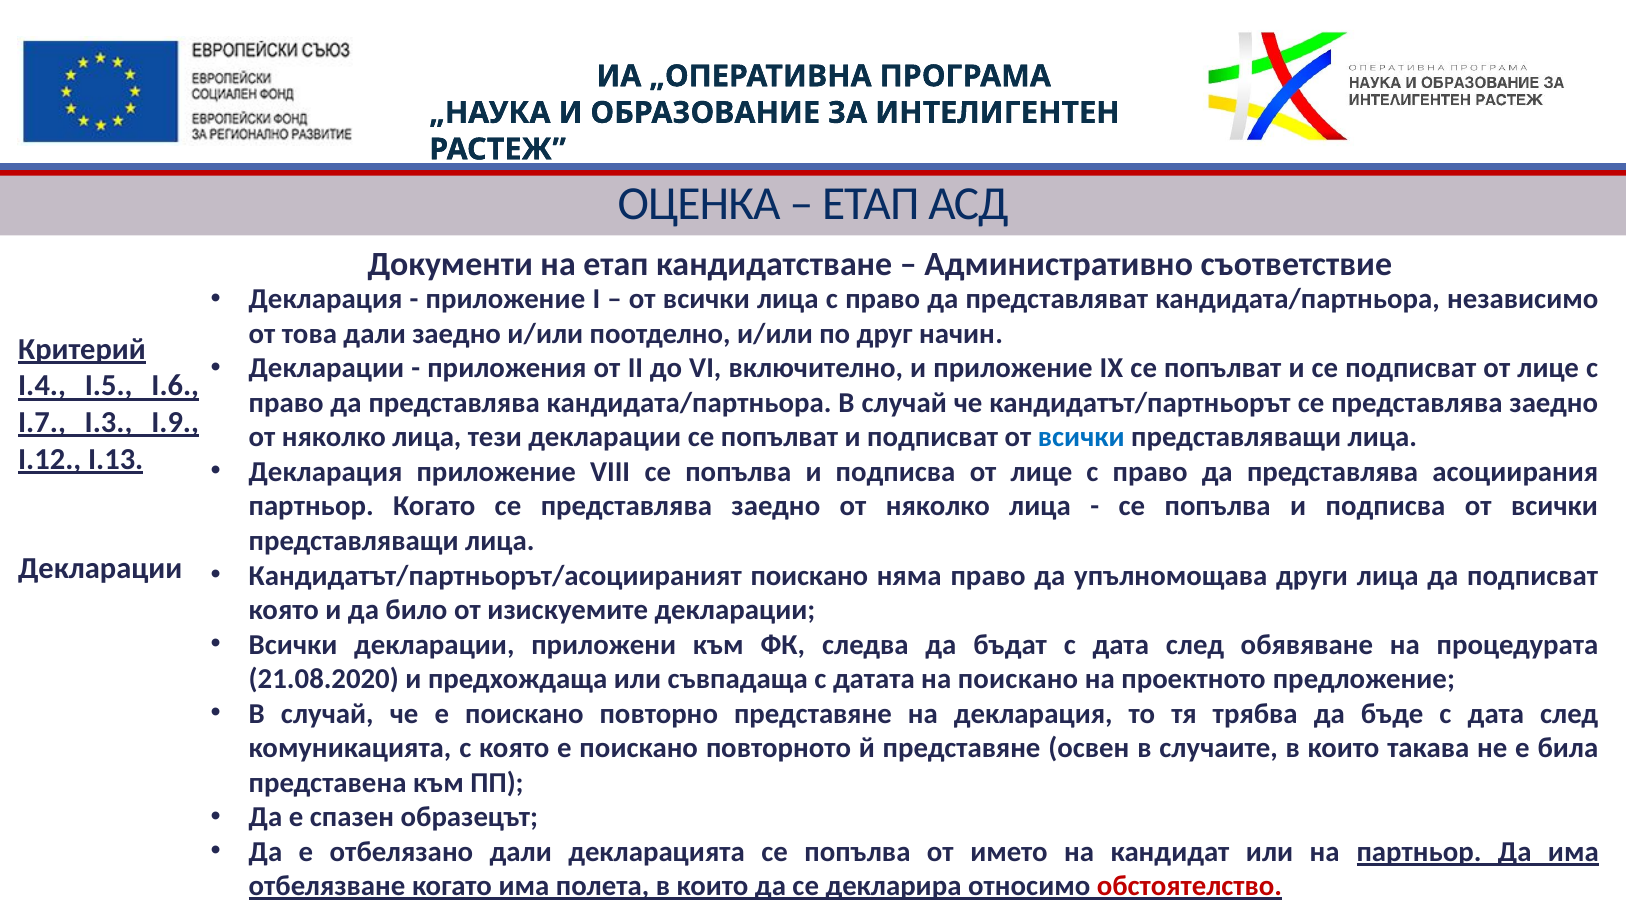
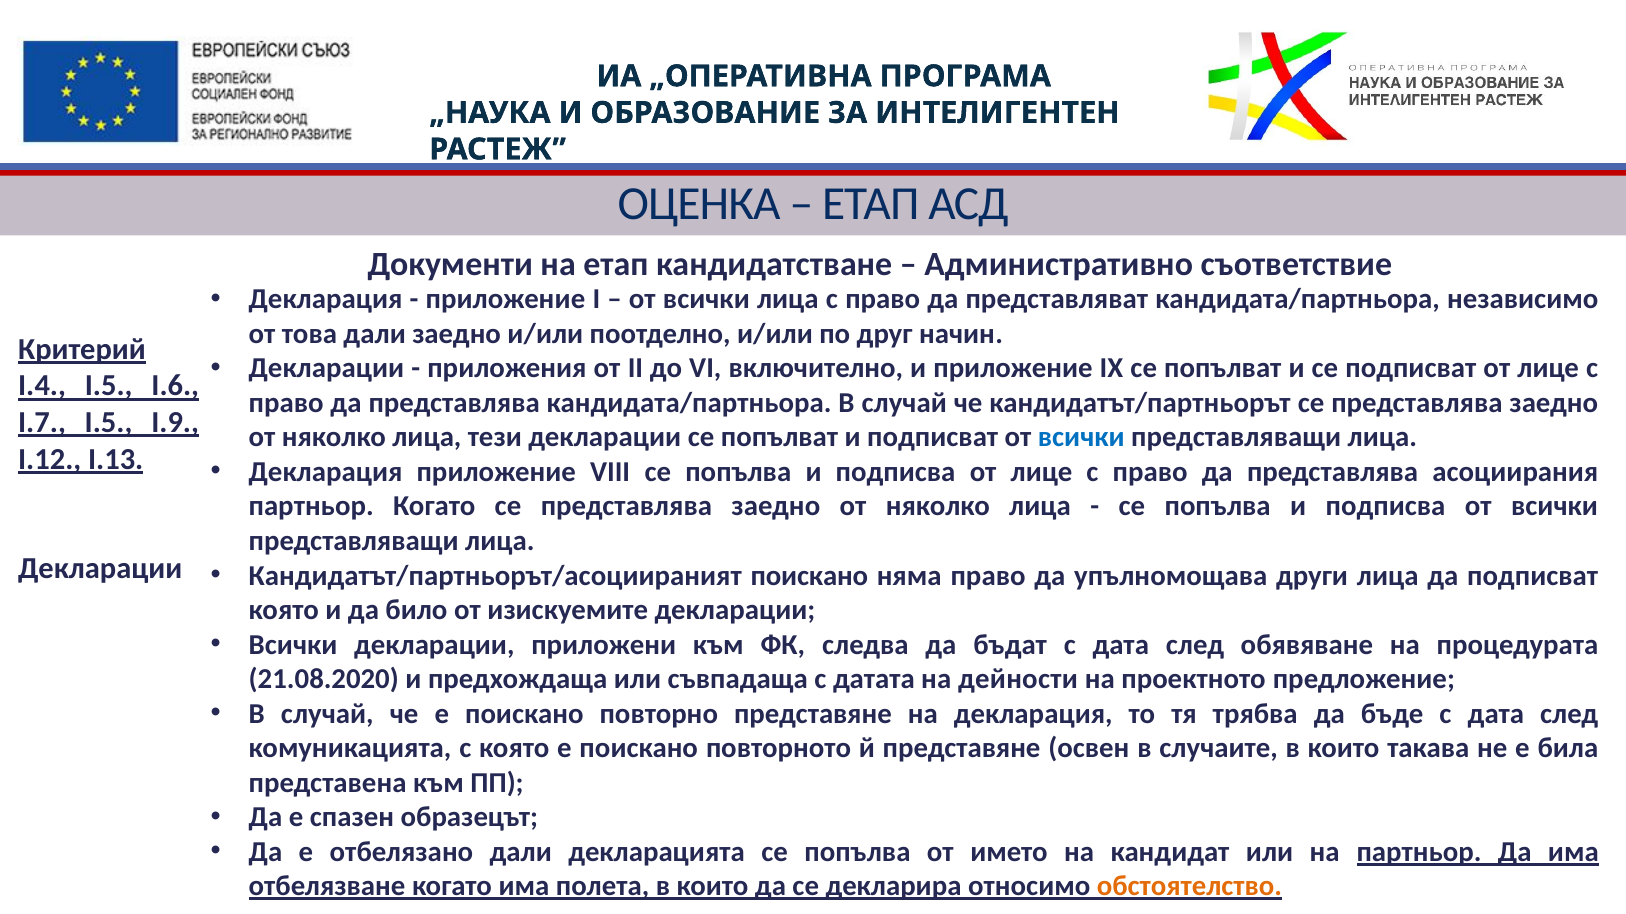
I.7 I.3: I.3 -> I.5 (109, 423)
на поискано: поискано -> дейности (1018, 680)
обстоятелство colour: red -> orange (1189, 887)
